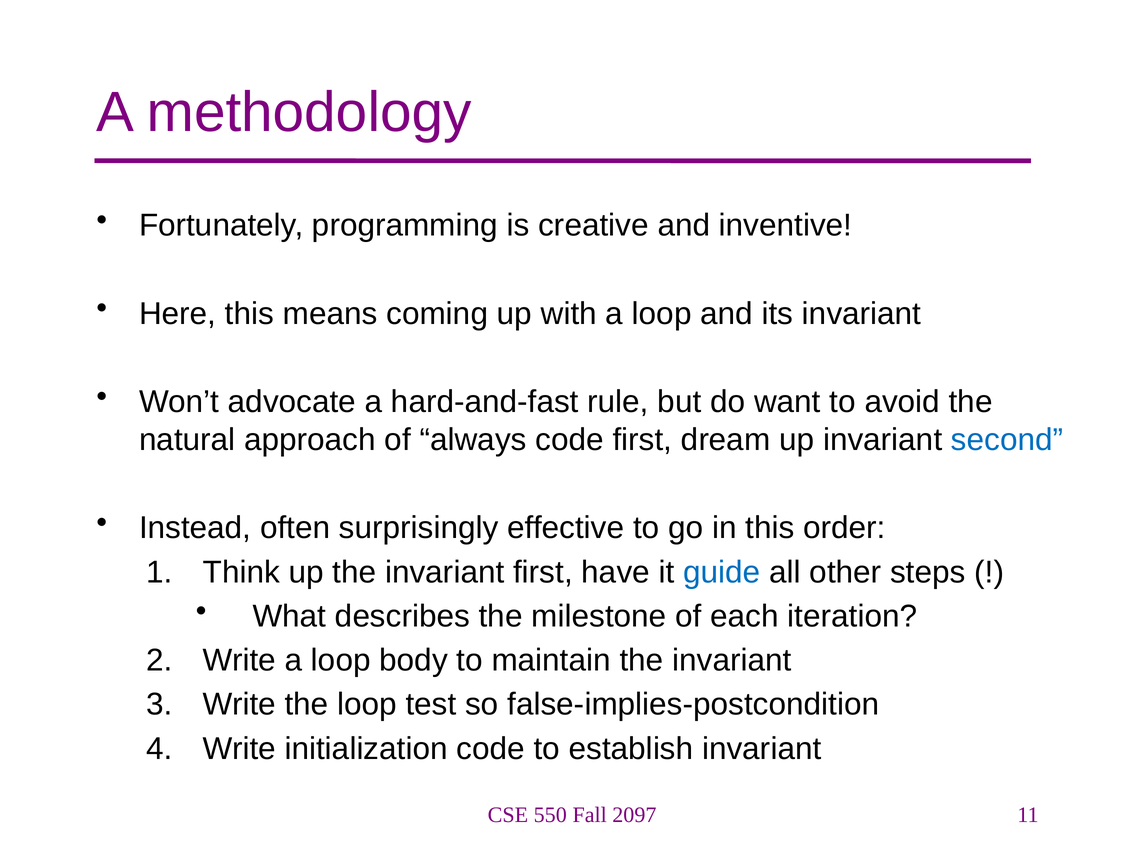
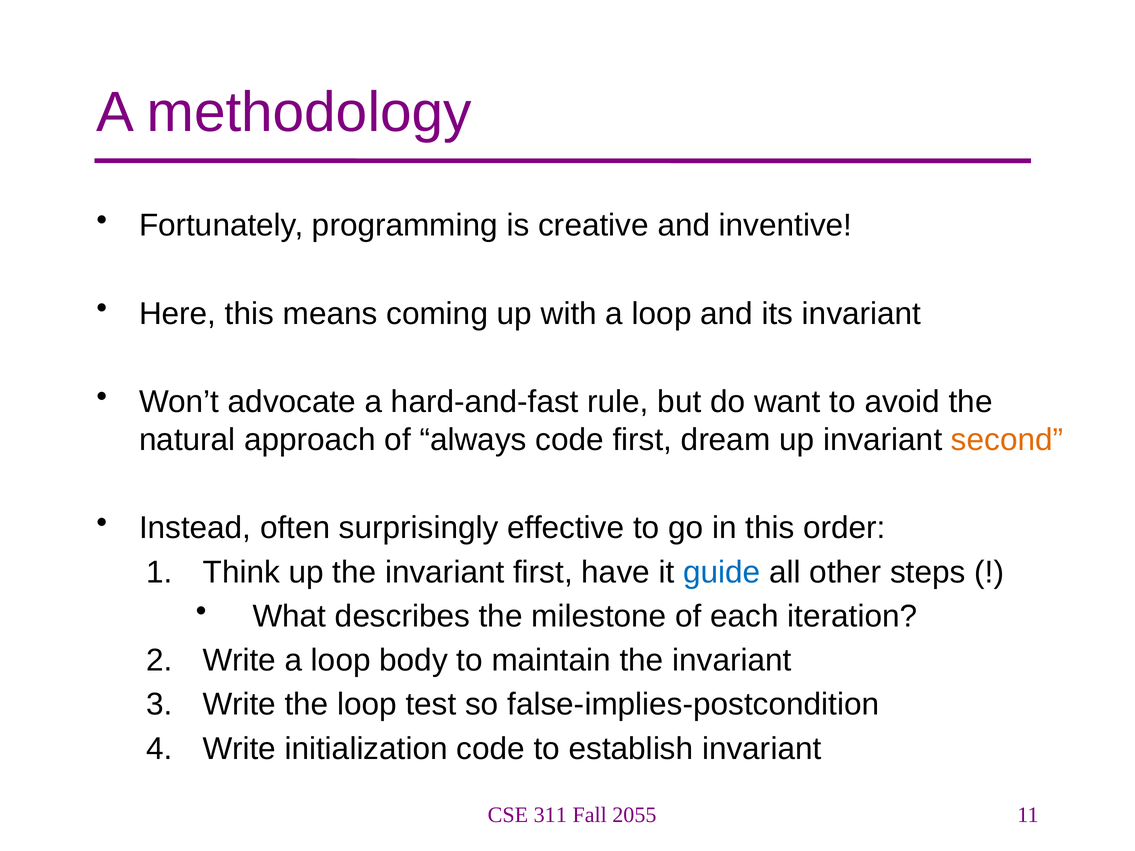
second colour: blue -> orange (1007, 440)
550: 550 -> 311 (550, 815)
2097: 2097 -> 2055 (634, 815)
